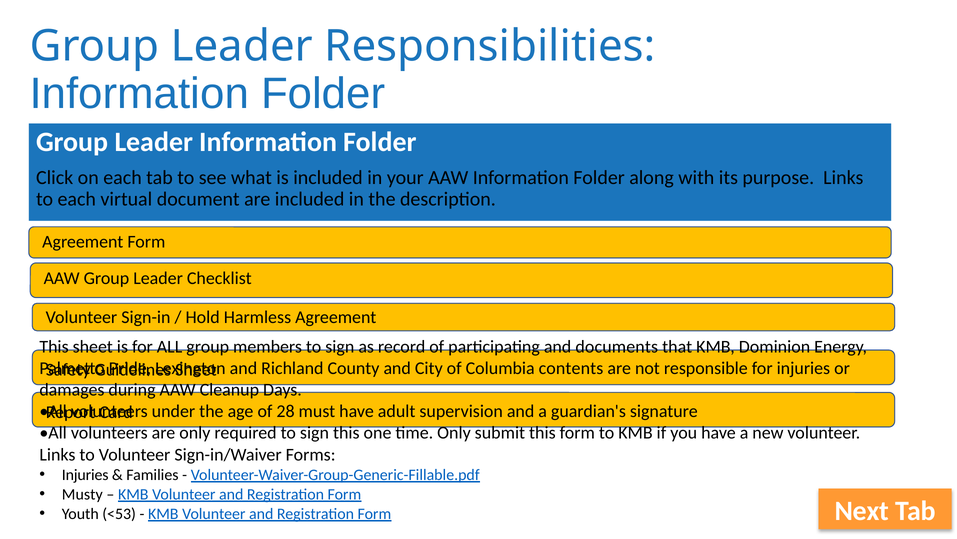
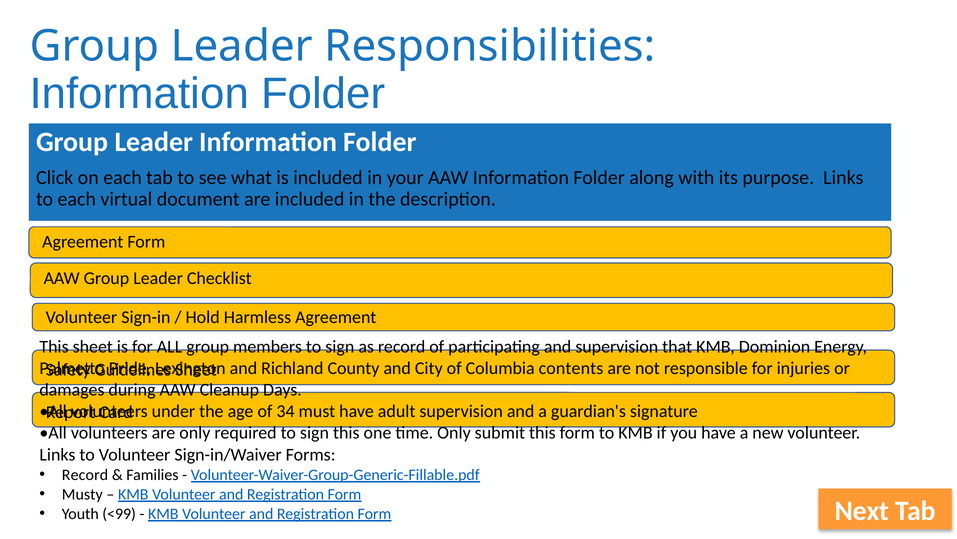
and documents: documents -> supervision (617, 346)
28: 28 -> 34 (285, 411)
Injuries: Injuries -> Record (85, 474)
<53: <53 -> <99 (119, 513)
